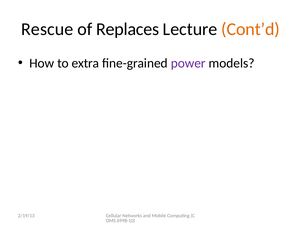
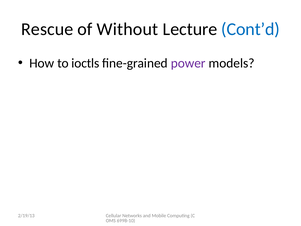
Replaces: Replaces -> Without (127, 29)
Cont’d colour: orange -> blue (251, 29)
extra: extra -> ioctls (85, 63)
